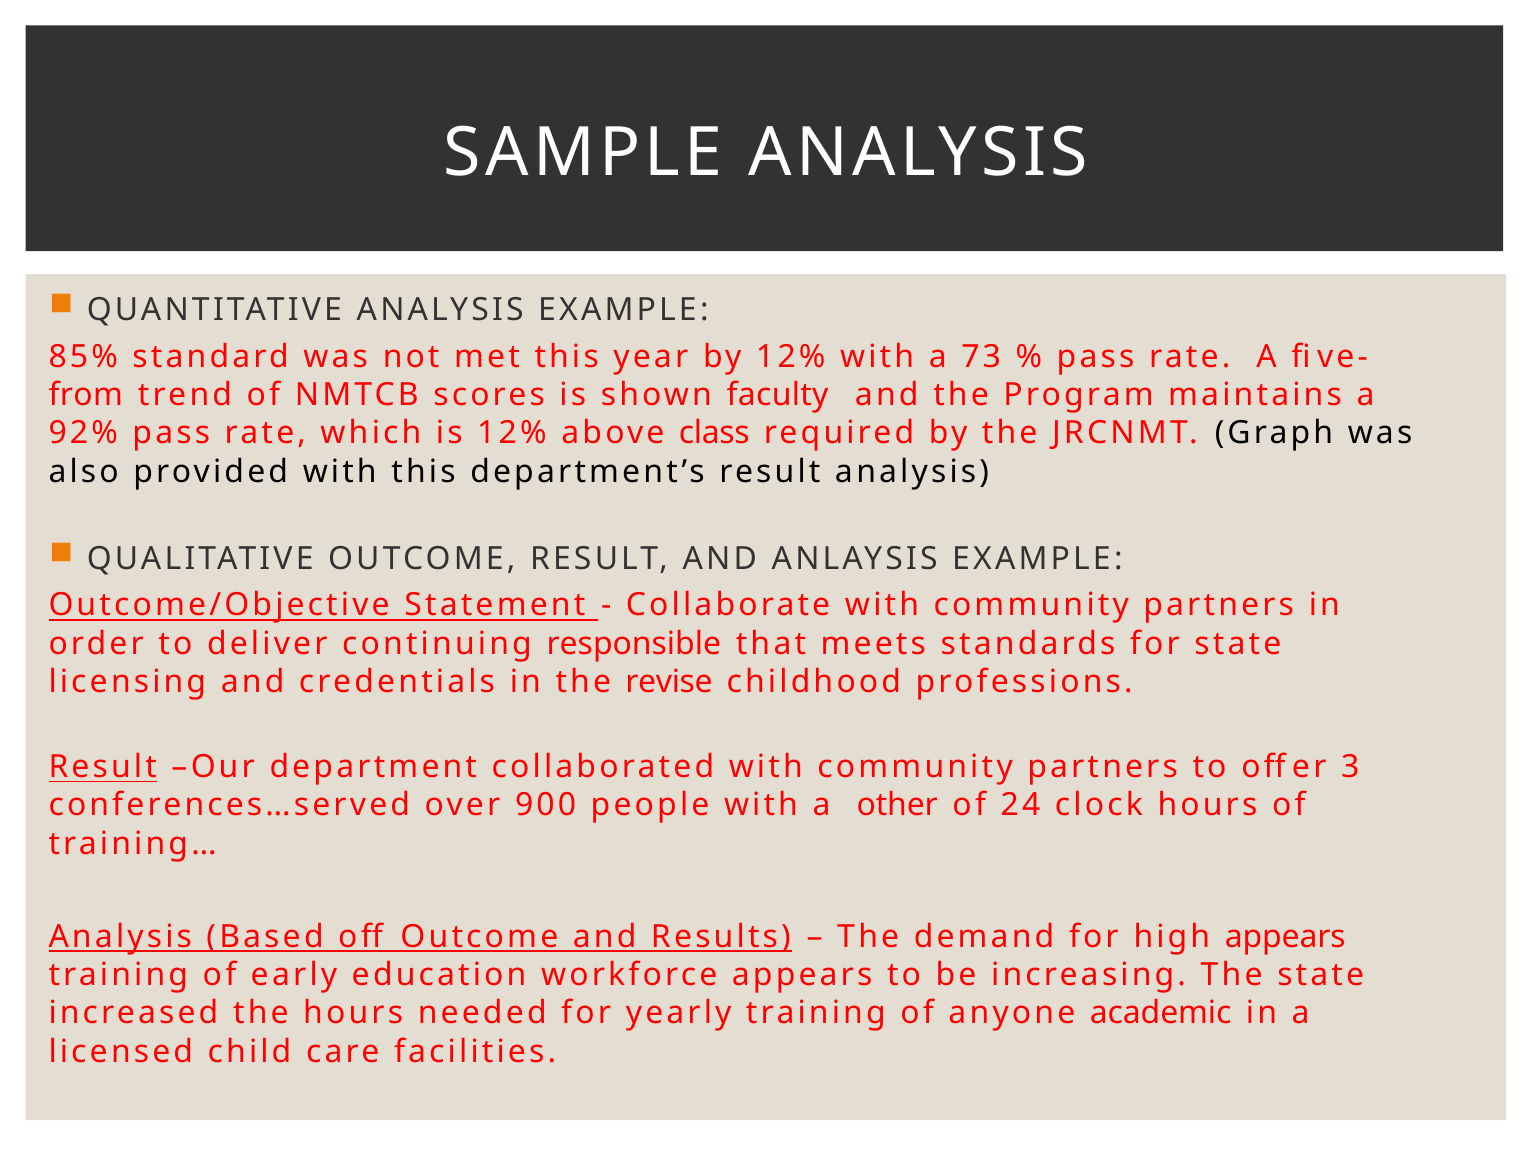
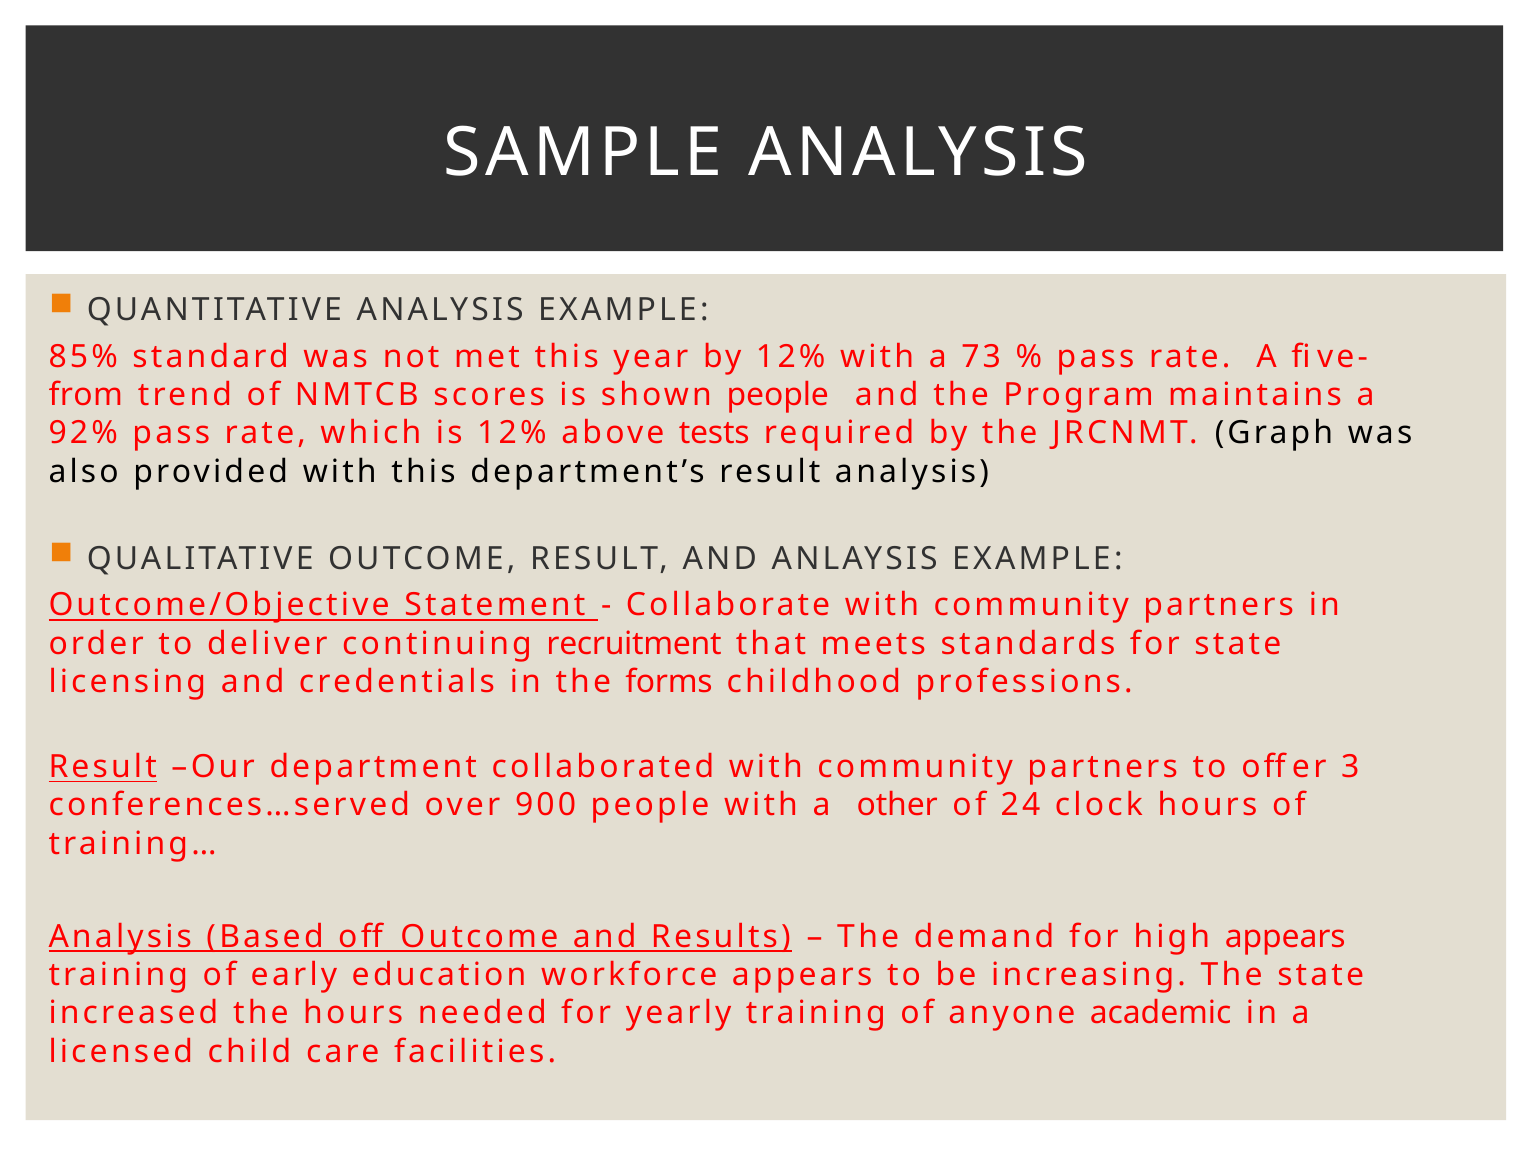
shown faculty: faculty -> people (778, 395)
class: class -> tests (714, 433)
responsible: responsible -> recruitment (634, 644)
revise: revise -> forms (669, 682)
